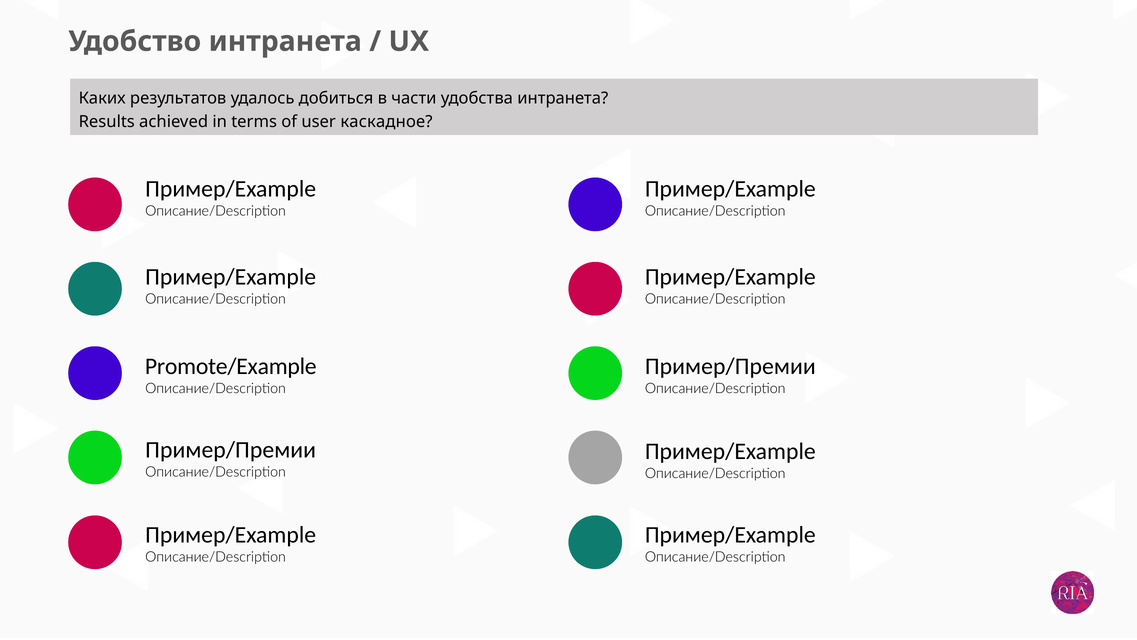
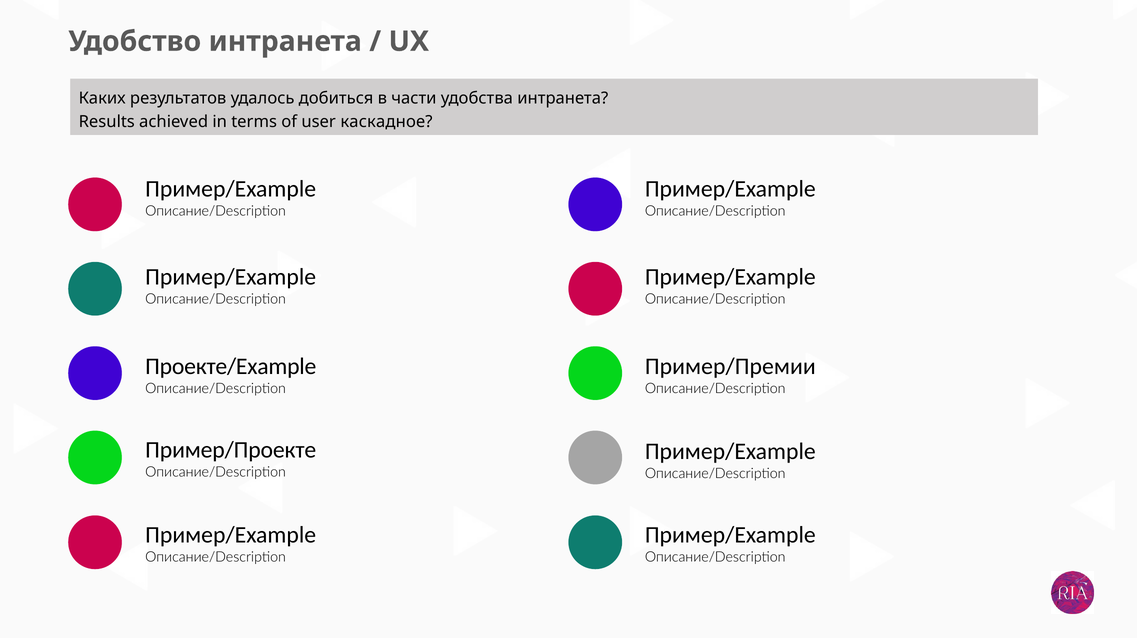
Promote/Example: Promote/Example -> Проекте/Example (231, 366)
Пример/Премии: Пример/Премии -> Пример/Проекте (231, 450)
